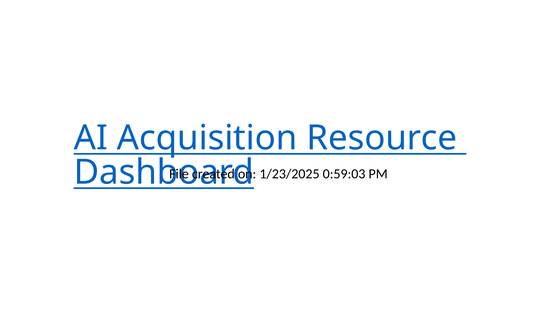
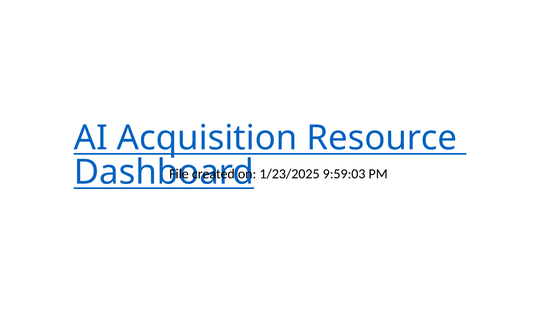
0:59:03: 0:59:03 -> 9:59:03 (344, 174)
